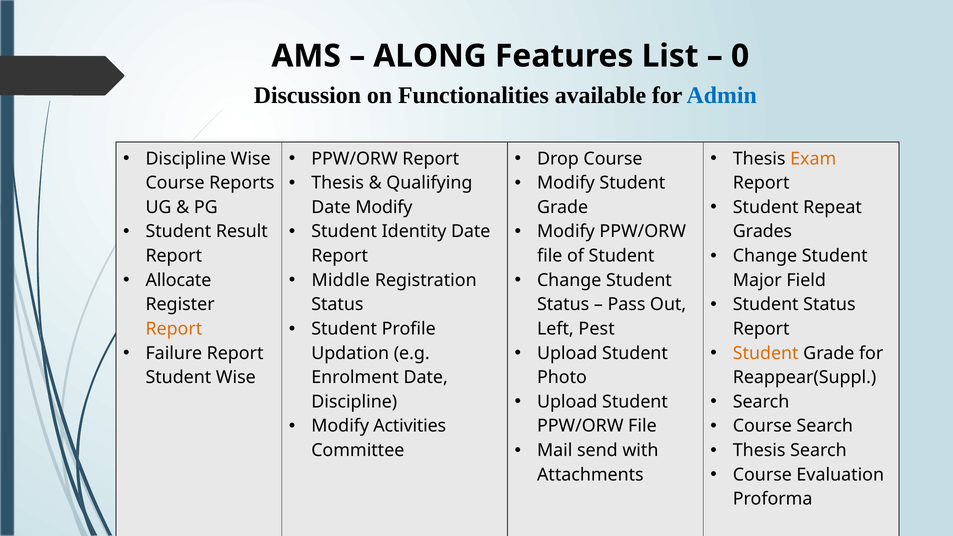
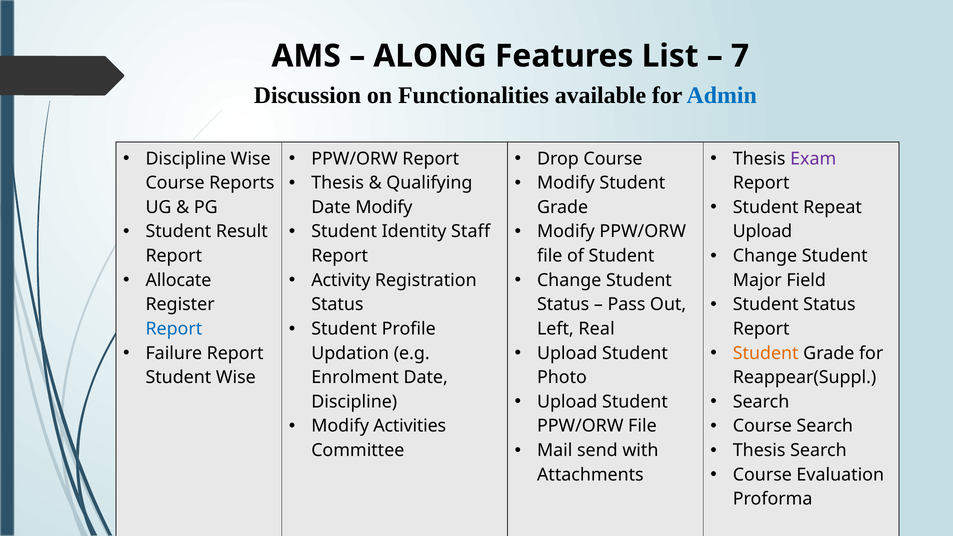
0: 0 -> 7 (740, 56)
Exam colour: orange -> purple (813, 159)
Identity Date: Date -> Staff (471, 232)
Grades: Grades -> Upload (762, 232)
Middle: Middle -> Activity (341, 280)
Report colour: orange -> blue (174, 329)
Pest: Pest -> Real (597, 329)
